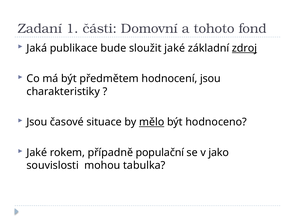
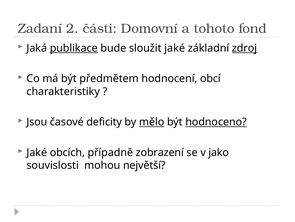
1: 1 -> 2 (72, 28)
publikace underline: none -> present (74, 48)
hodnocení jsou: jsou -> obcí (210, 78)
situace: situace -> deficity (104, 122)
hodnoceno underline: none -> present (216, 122)
rokem: rokem -> obcích (67, 152)
populační: populační -> zobrazení (160, 152)
tabulka: tabulka -> největší (144, 165)
